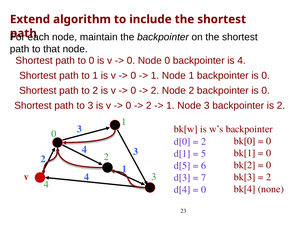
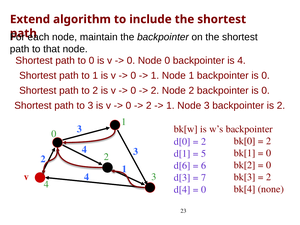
0: 0 -> 2 (269, 141)
d[5: d[5 -> d[6 (182, 166)
